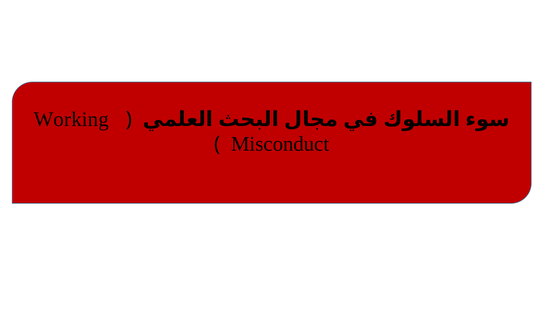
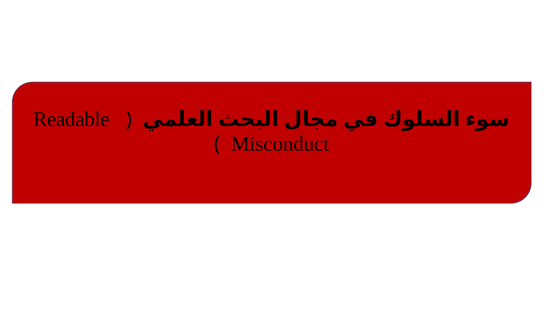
Working: Working -> Readable (72, 119)
